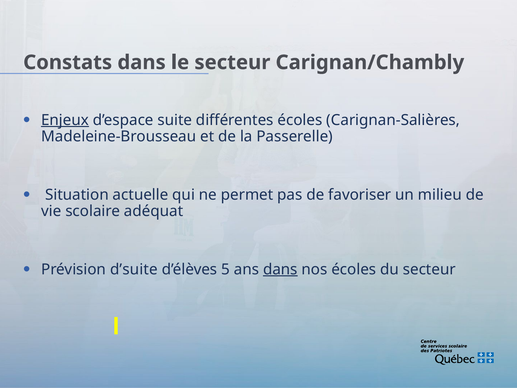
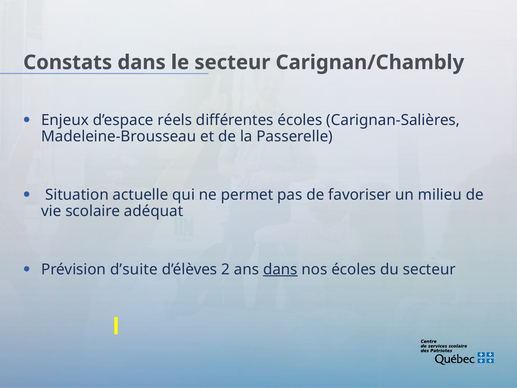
Enjeux underline: present -> none (65, 120)
suite: suite -> réels (175, 120)
5: 5 -> 2 (226, 269)
